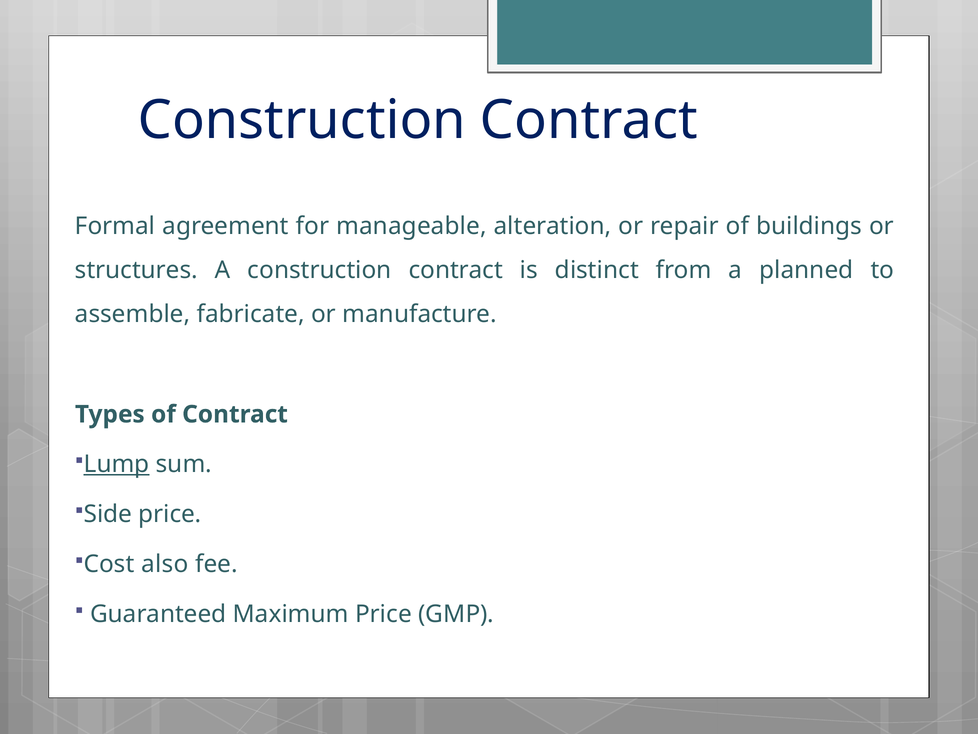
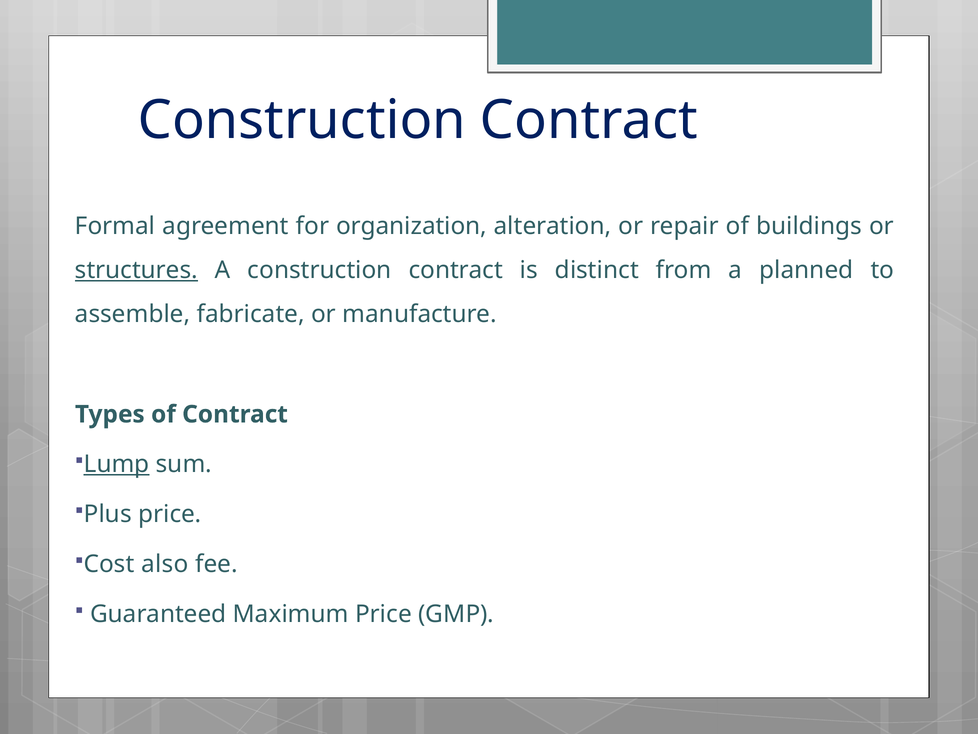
manageable: manageable -> organization (412, 226)
structures underline: none -> present (136, 270)
Side: Side -> Plus (108, 514)
